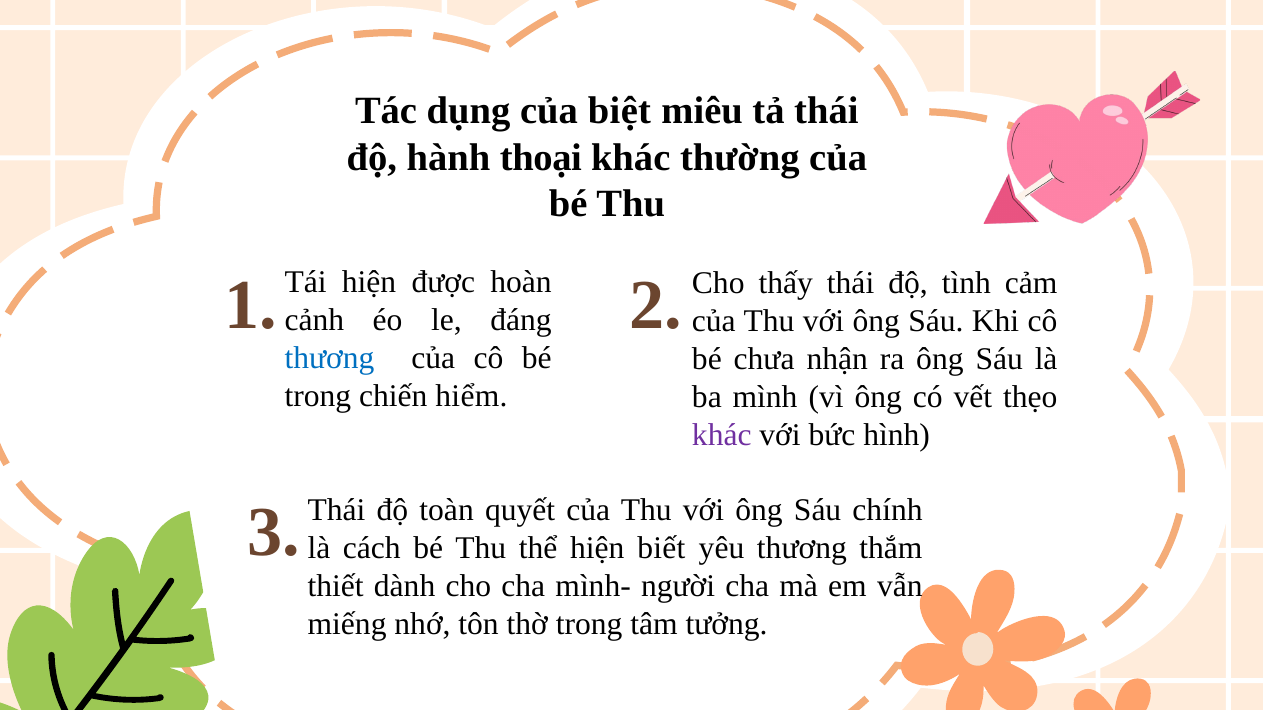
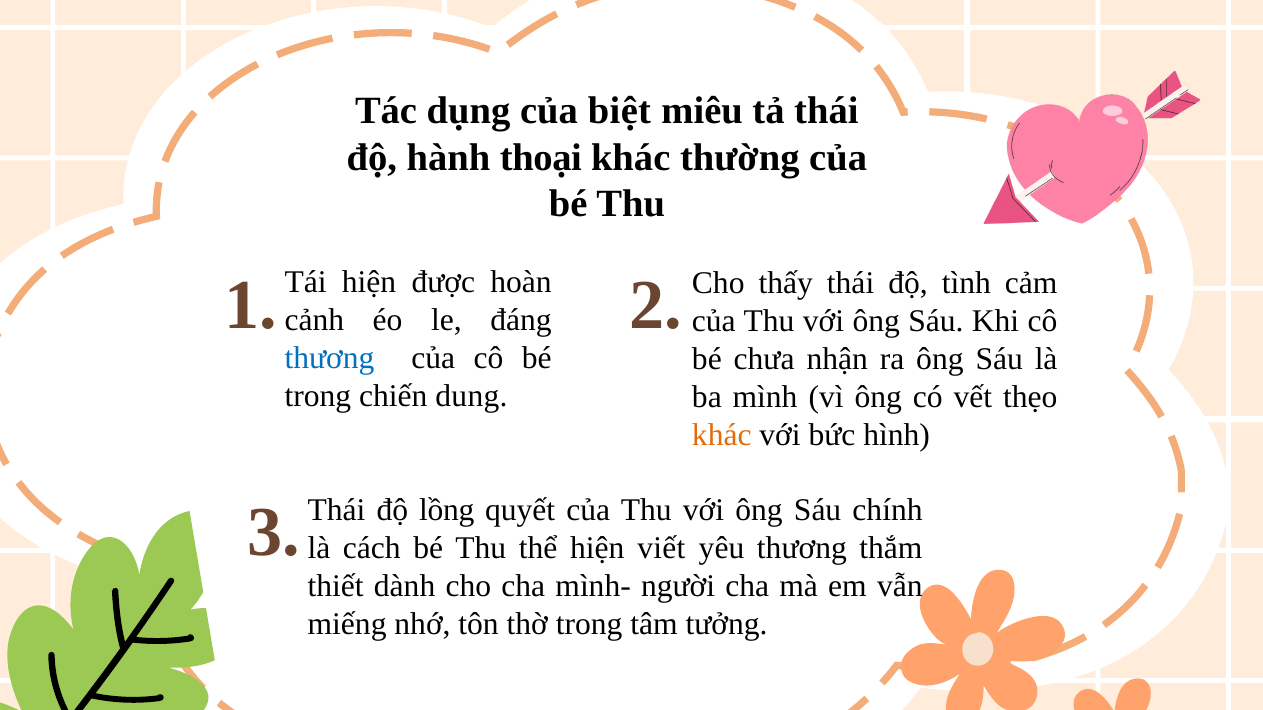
hiểm: hiểm -> dung (471, 396)
khác colour: purple -> orange (722, 435)
toàn: toàn -> lồng (447, 510)
biết: biết -> viết (661, 548)
